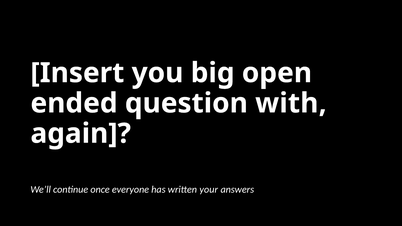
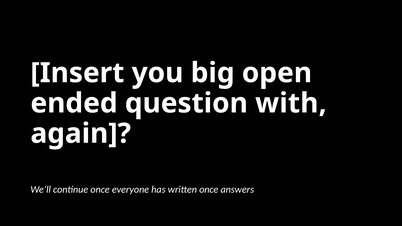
written your: your -> once (209, 189)
